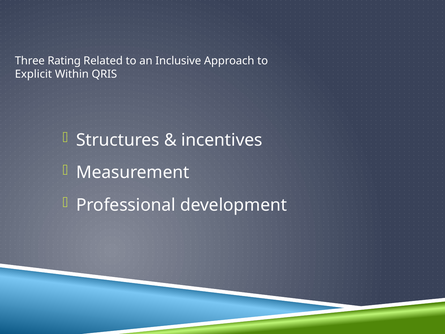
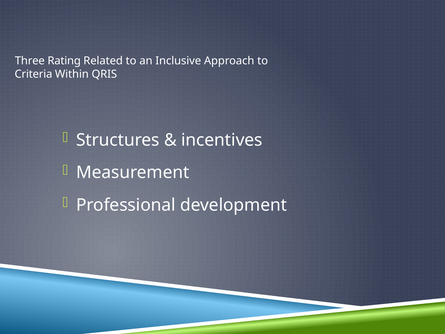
Explicit: Explicit -> Criteria (33, 74)
